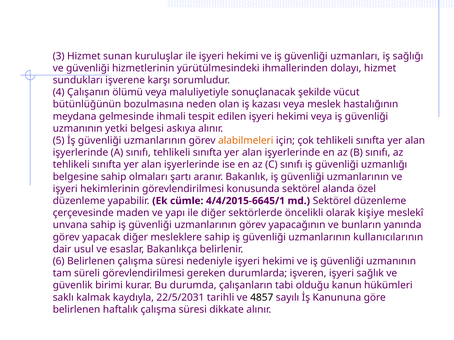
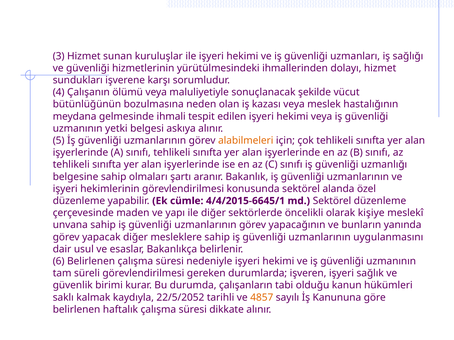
kullanıcılarının: kullanıcılarının -> uygulanmasını (388, 237)
22/5/2031: 22/5/2031 -> 22/5/2052 (180, 298)
4857 colour: black -> orange (262, 298)
